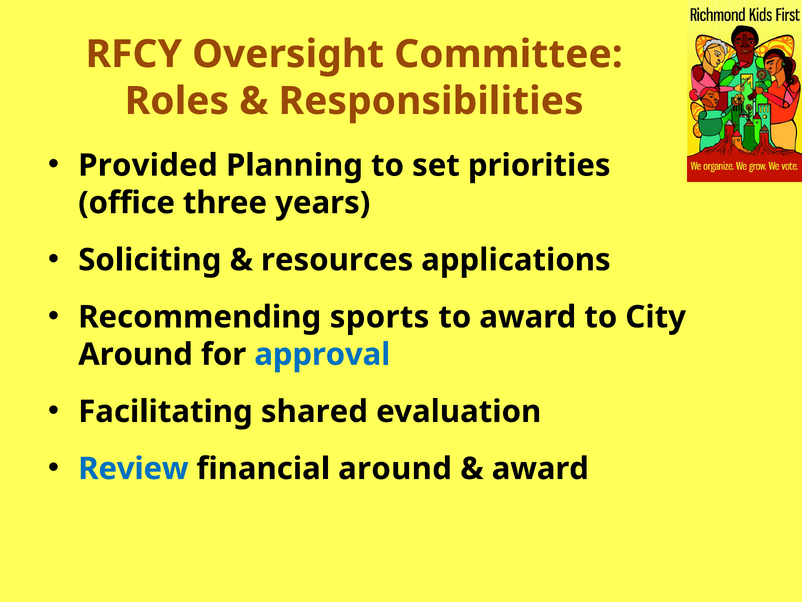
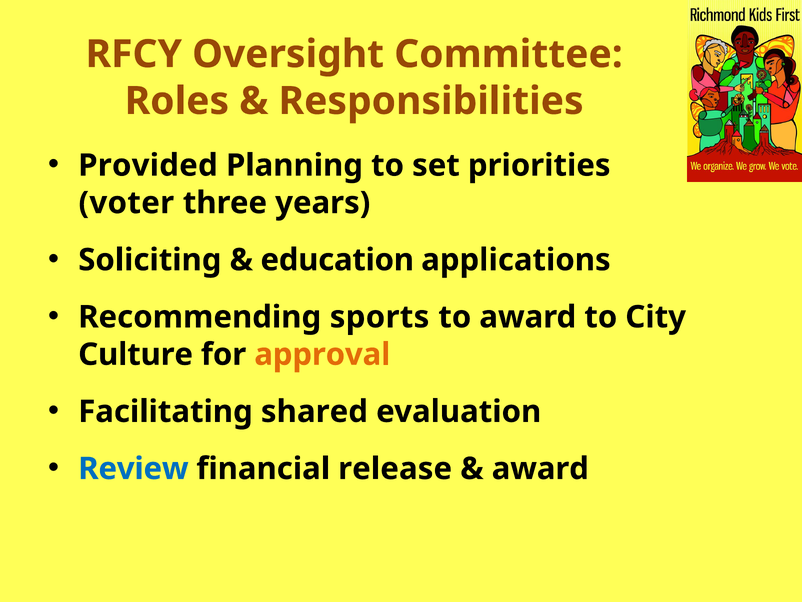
office: office -> voter (126, 203)
resources: resources -> education (337, 260)
Around: Around -> Culture (136, 354)
approval colour: blue -> orange (322, 354)
financial around: around -> release (395, 468)
